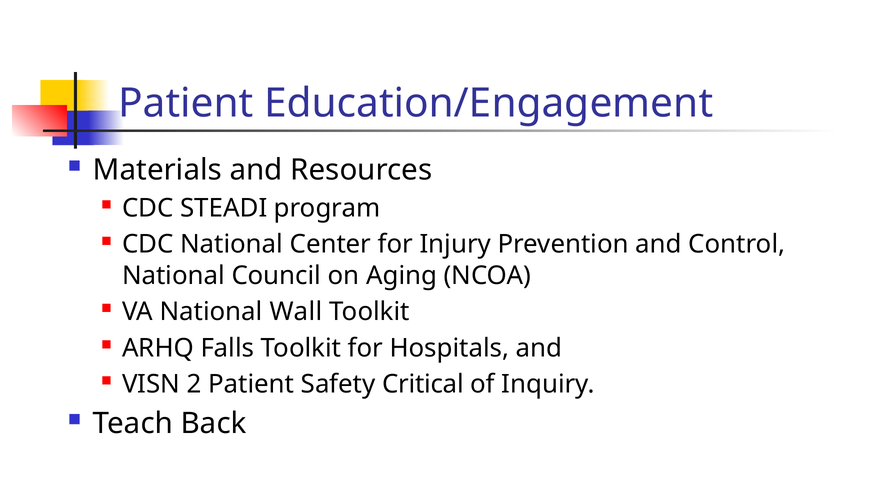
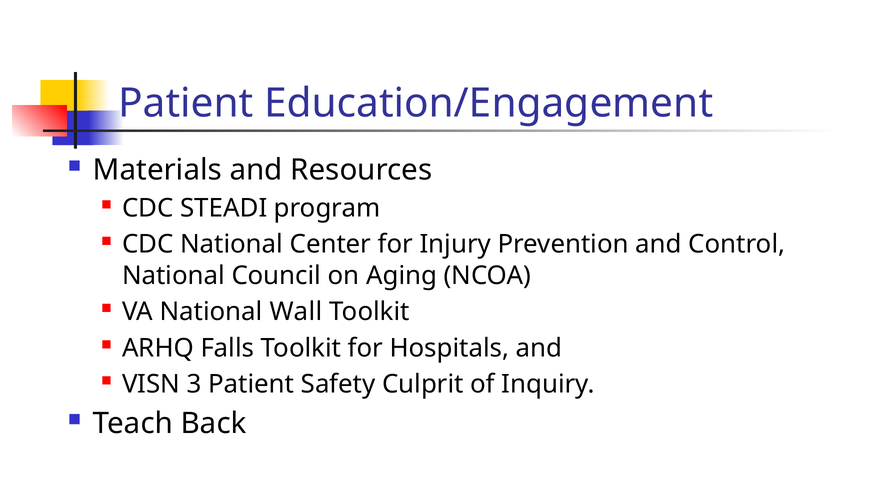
2: 2 -> 3 (194, 384)
Critical: Critical -> Culprit (423, 384)
